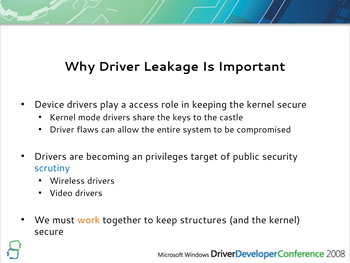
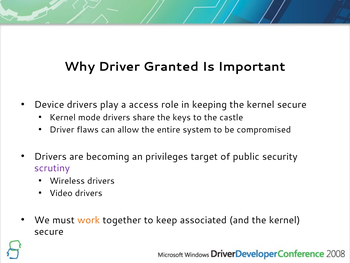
Leakage: Leakage -> Granted (171, 67)
scrutiny colour: blue -> purple (52, 168)
structures: structures -> associated (203, 220)
